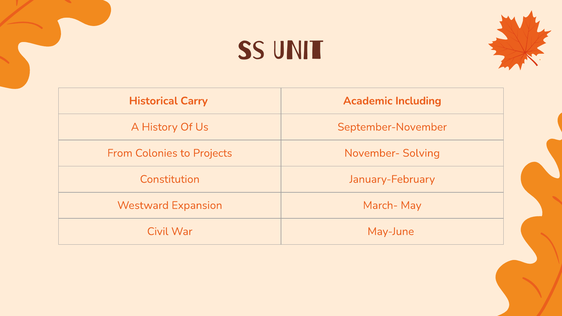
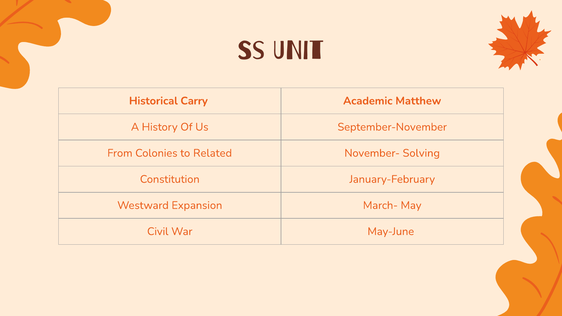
Including: Including -> Matthew (418, 101)
Projects: Projects -> Related (213, 153)
